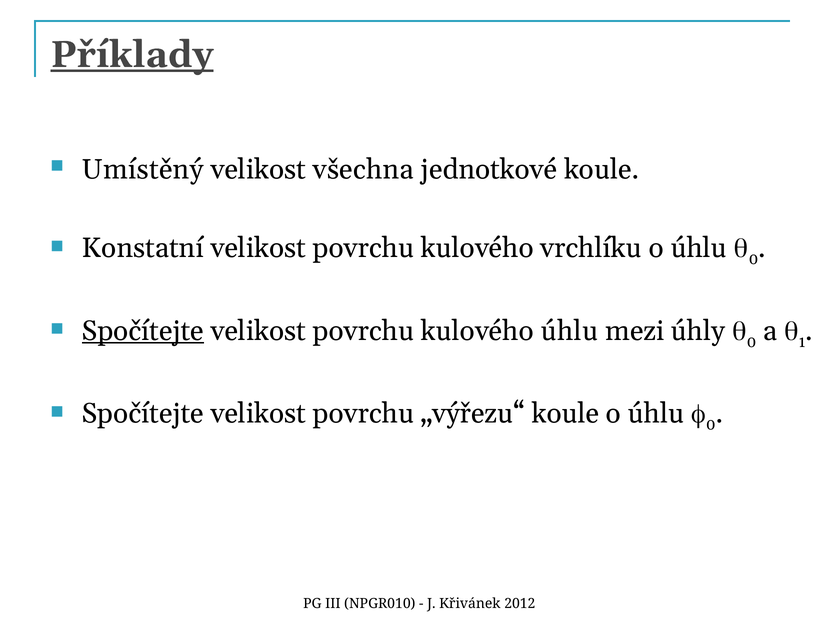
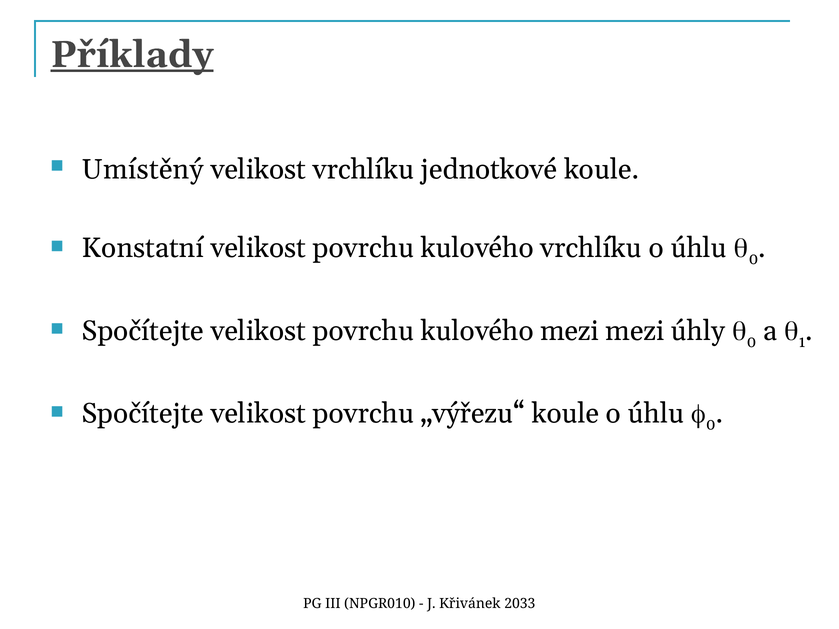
velikost všechna: všechna -> vrchlíku (363, 170)
Spočítejte underline: present -> none (143, 331)
kulového úhlu: úhlu -> mezi (570, 331)
2012: 2012 -> 2033 (520, 604)
